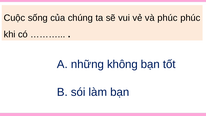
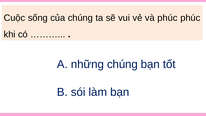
những không: không -> chúng (122, 64)
